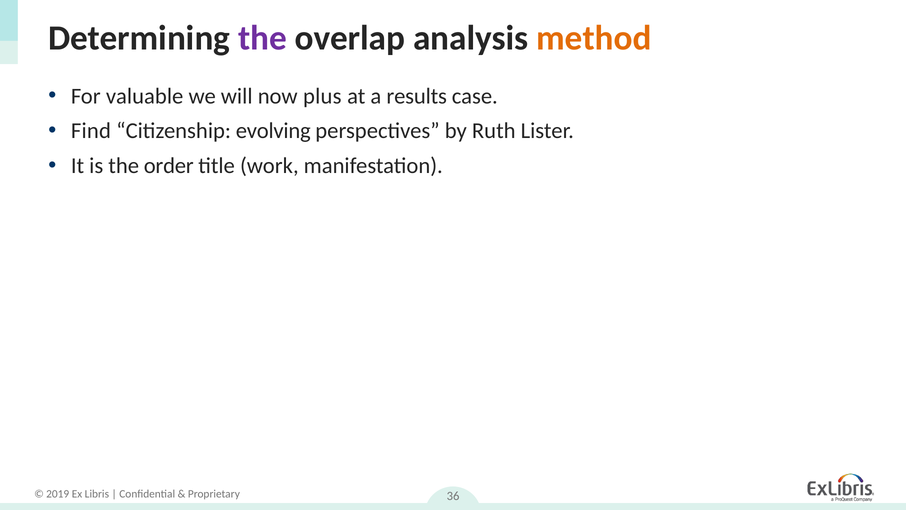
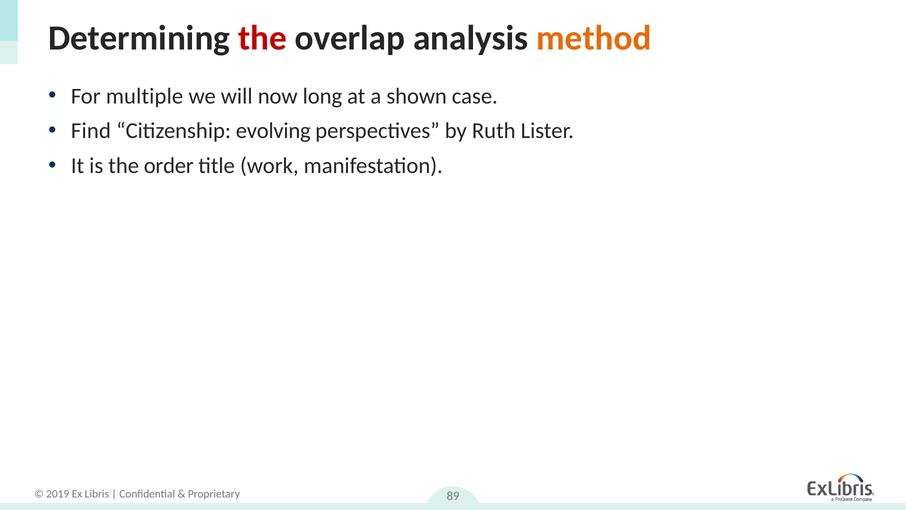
the colour: purple -> red (262, 38)
valuable: valuable -> multiple (145, 96)
plus: plus -> long (322, 96)
results: results -> shown (417, 96)
36: 36 -> 89 (453, 496)
